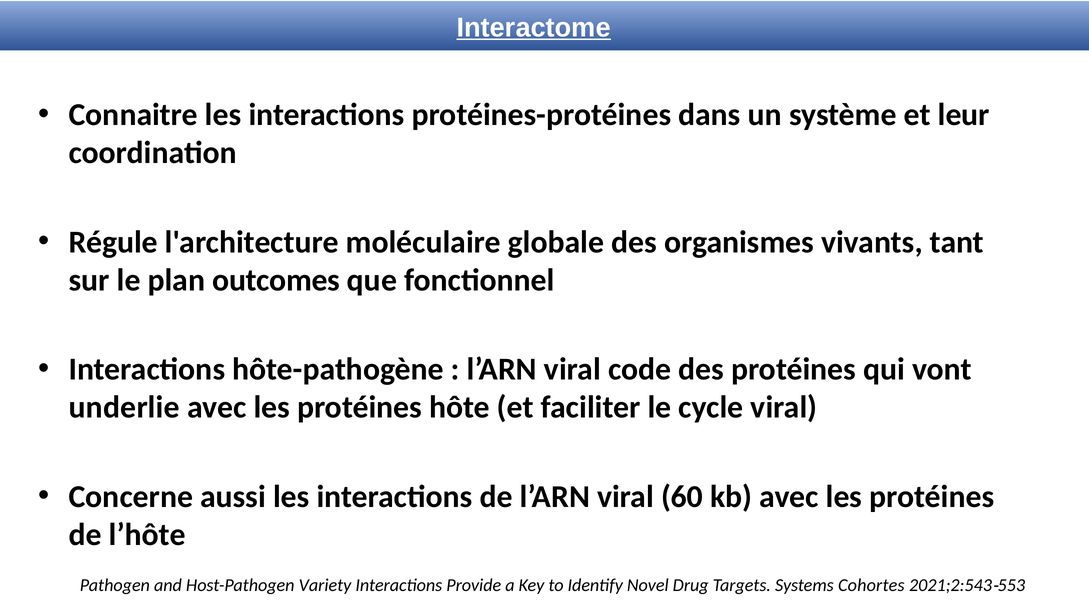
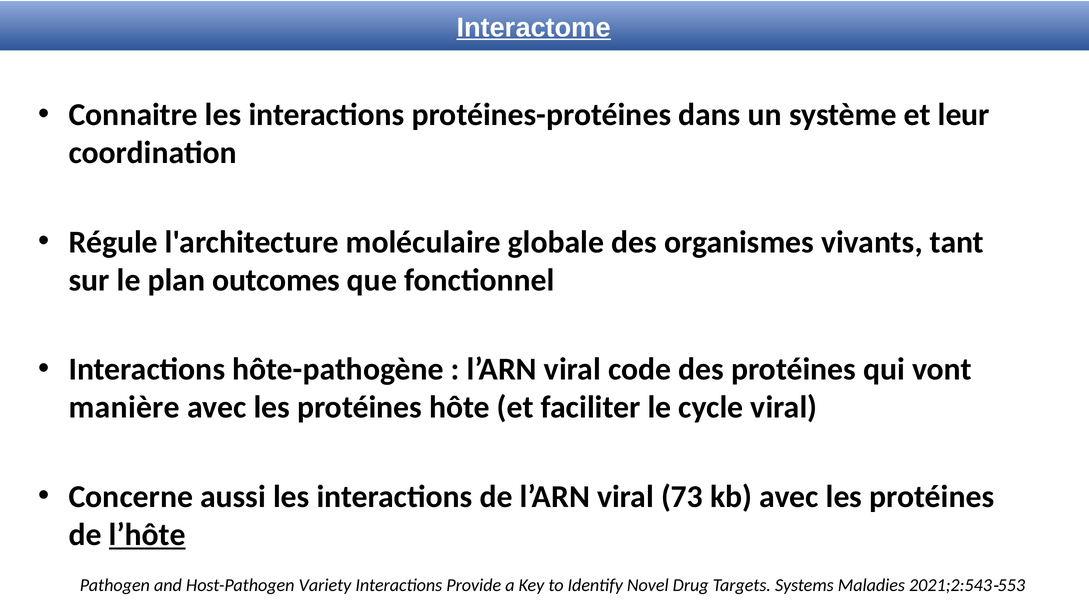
underlie: underlie -> manière (124, 407)
60: 60 -> 73 (682, 496)
l’hôte underline: none -> present (147, 534)
Cohortes: Cohortes -> Maladies (871, 585)
